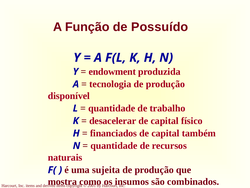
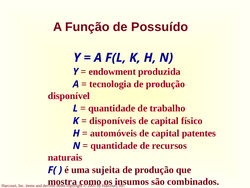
desacelerar: desacelerar -> disponíveis (113, 120)
financiados: financiados -> automóveis (113, 133)
também: também -> patentes (199, 133)
